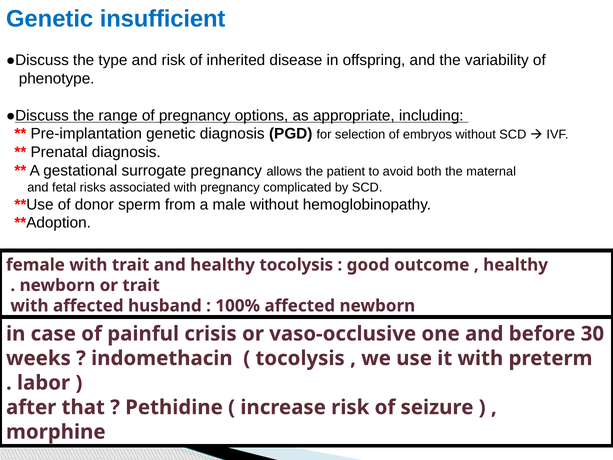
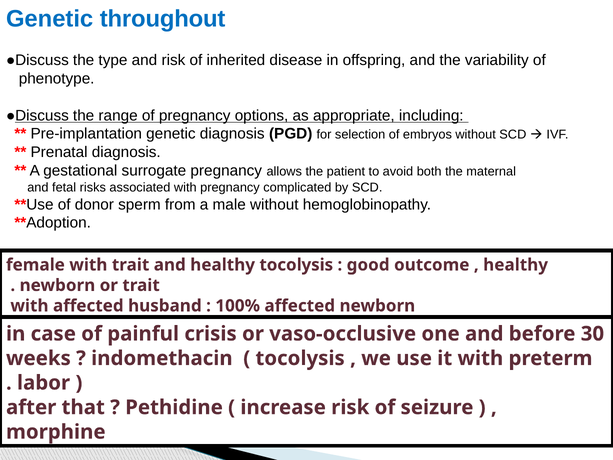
insufficient: insufficient -> throughout (163, 19)
